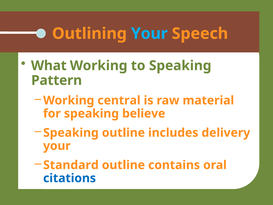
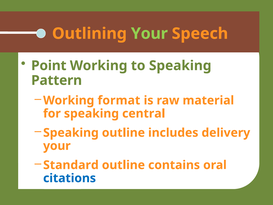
Your colour: light blue -> light green (149, 34)
What: What -> Point (49, 66)
central: central -> format (119, 100)
believe: believe -> central (144, 113)
